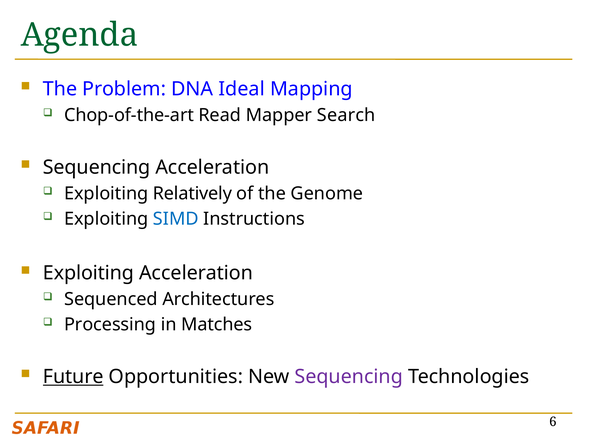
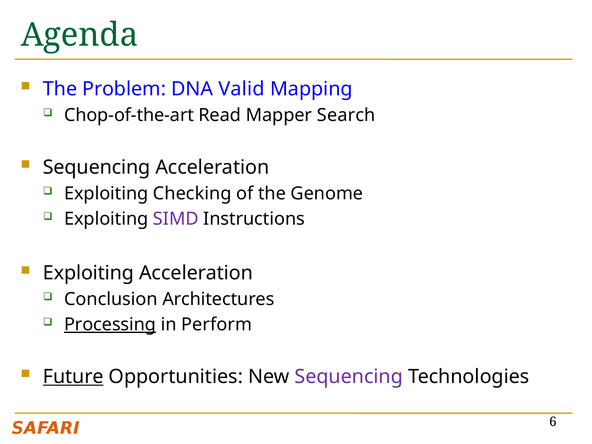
Ideal: Ideal -> Valid (242, 89)
Relatively: Relatively -> Checking (192, 193)
SIMD colour: blue -> purple (176, 219)
Sequenced: Sequenced -> Conclusion (111, 299)
Processing underline: none -> present (110, 325)
Matches: Matches -> Perform (217, 325)
